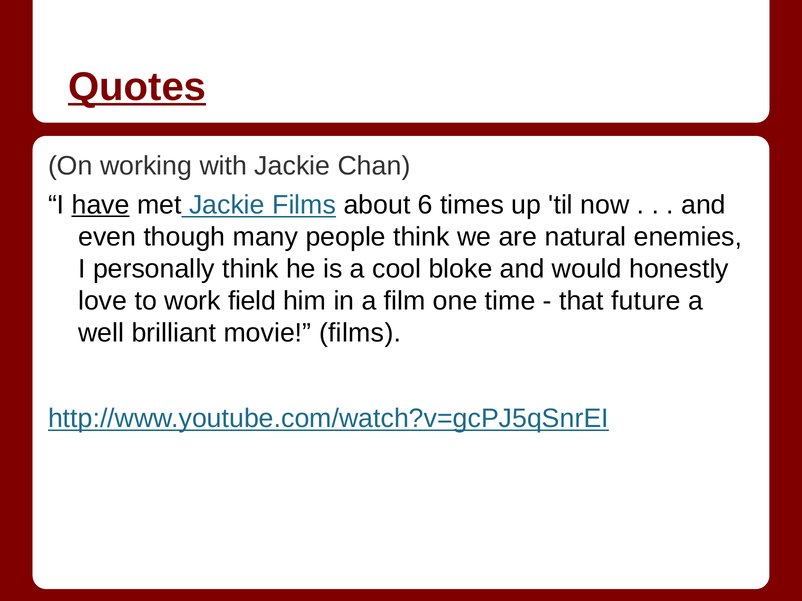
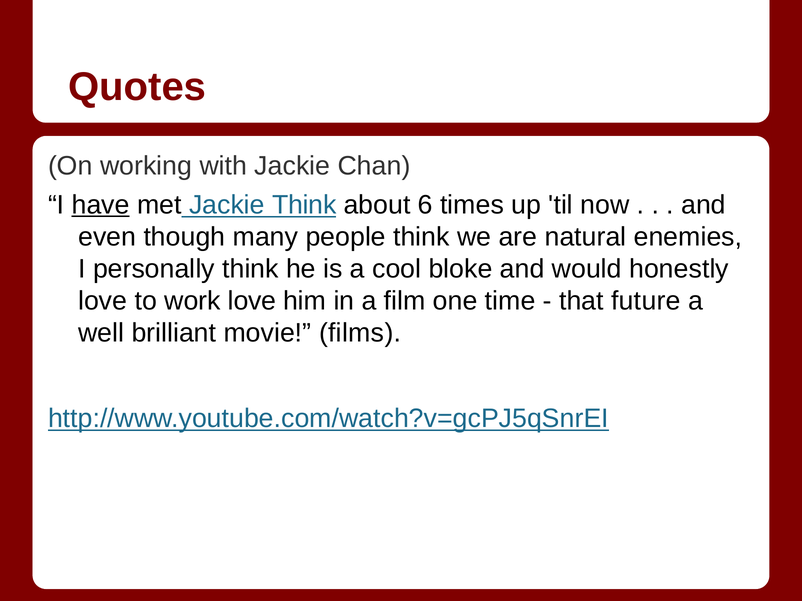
Quotes underline: present -> none (137, 87)
Jackie Films: Films -> Think (304, 205)
work field: field -> love (252, 301)
